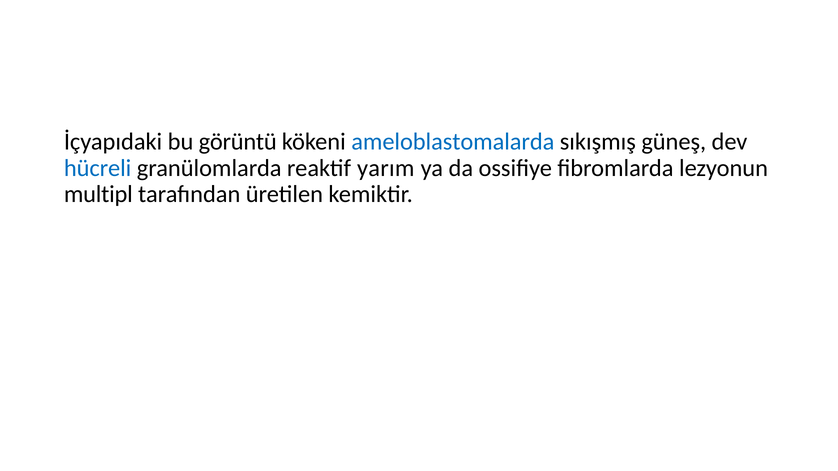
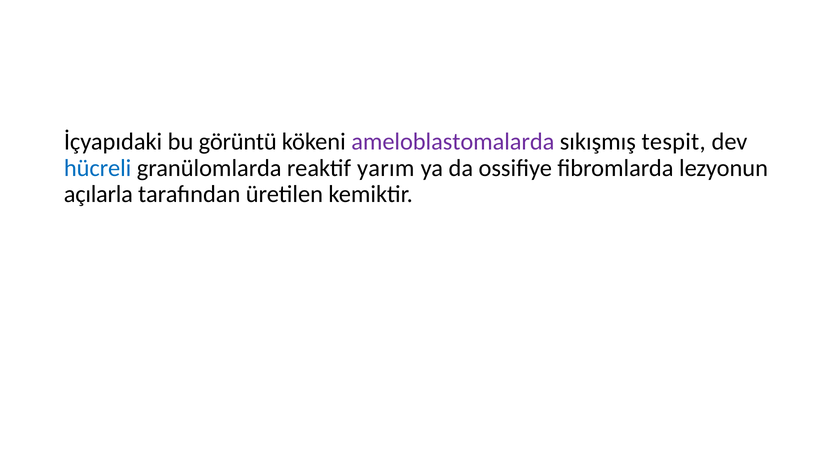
ameloblastomalarda colour: blue -> purple (453, 142)
güneş: güneş -> tespit (674, 142)
multipl: multipl -> açılarla (98, 194)
